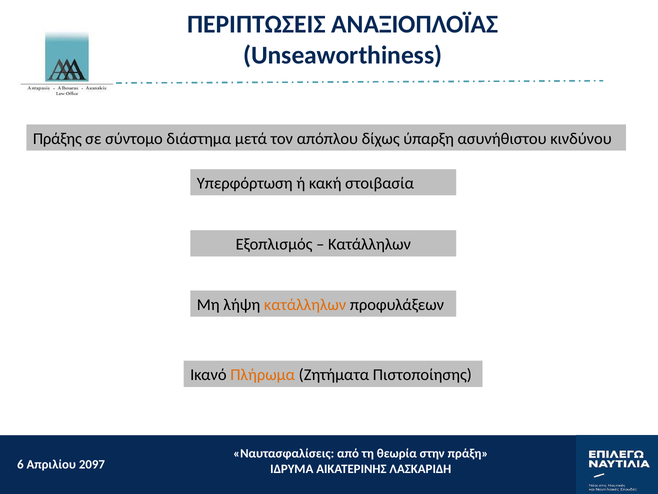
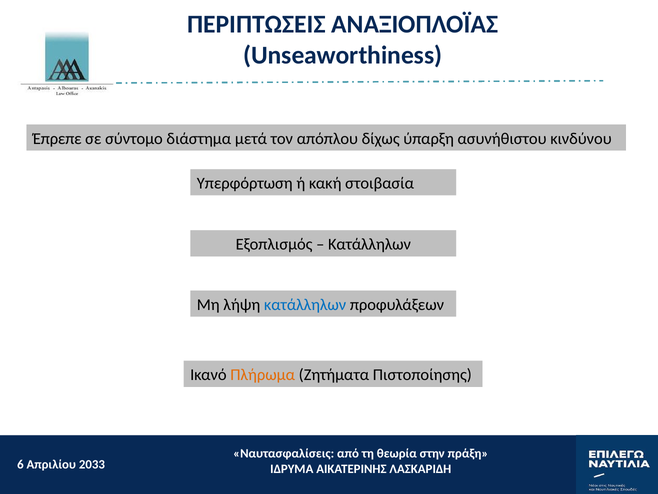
Πράξης: Πράξης -> Έπρεπε (57, 139)
κατάλληλων colour: orange -> blue (305, 304)
2097: 2097 -> 2033 (92, 464)
